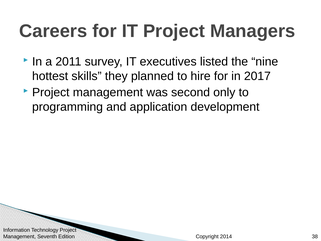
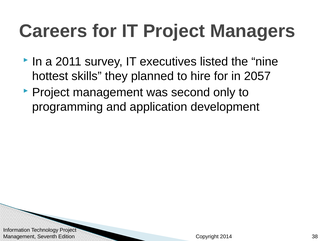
2017: 2017 -> 2057 (257, 76)
